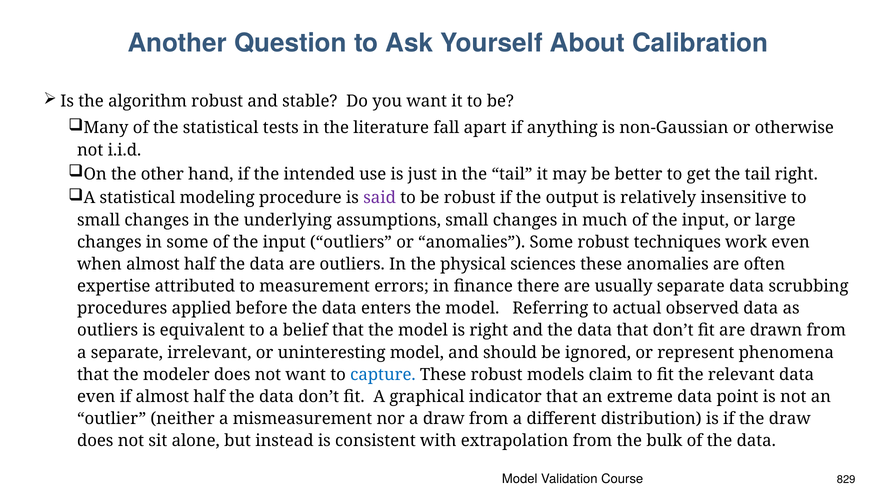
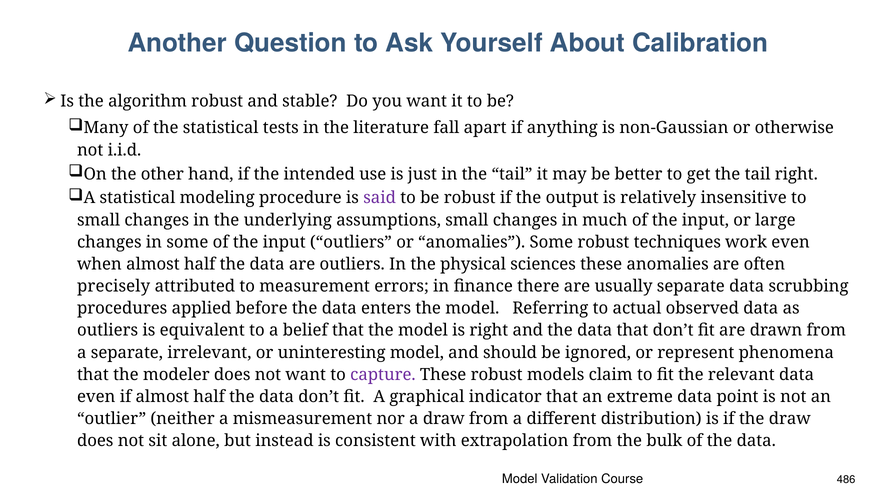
expertise: expertise -> precisely (114, 286)
capture colour: blue -> purple (383, 375)
829: 829 -> 486 (846, 480)
